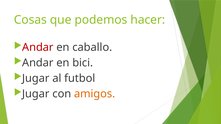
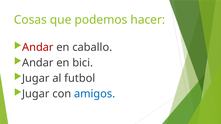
amigos colour: orange -> blue (95, 94)
